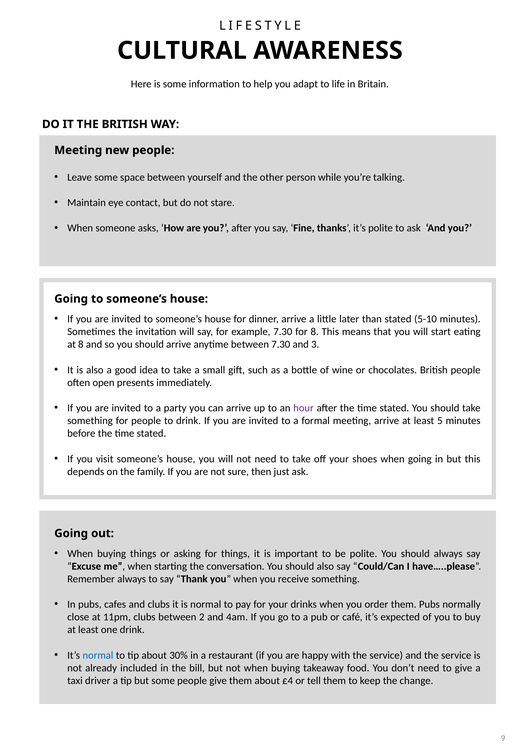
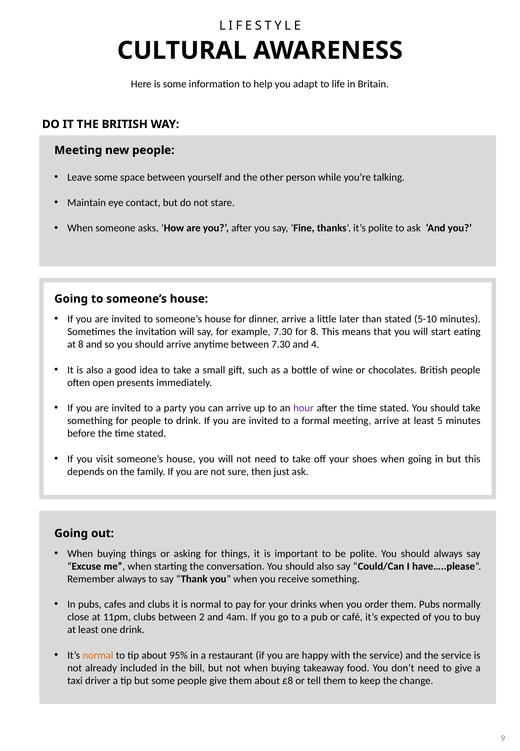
3: 3 -> 4 (315, 344)
normal colour: blue -> orange (98, 655)
30%: 30% -> 95% (179, 655)
£4: £4 -> £8 (288, 681)
